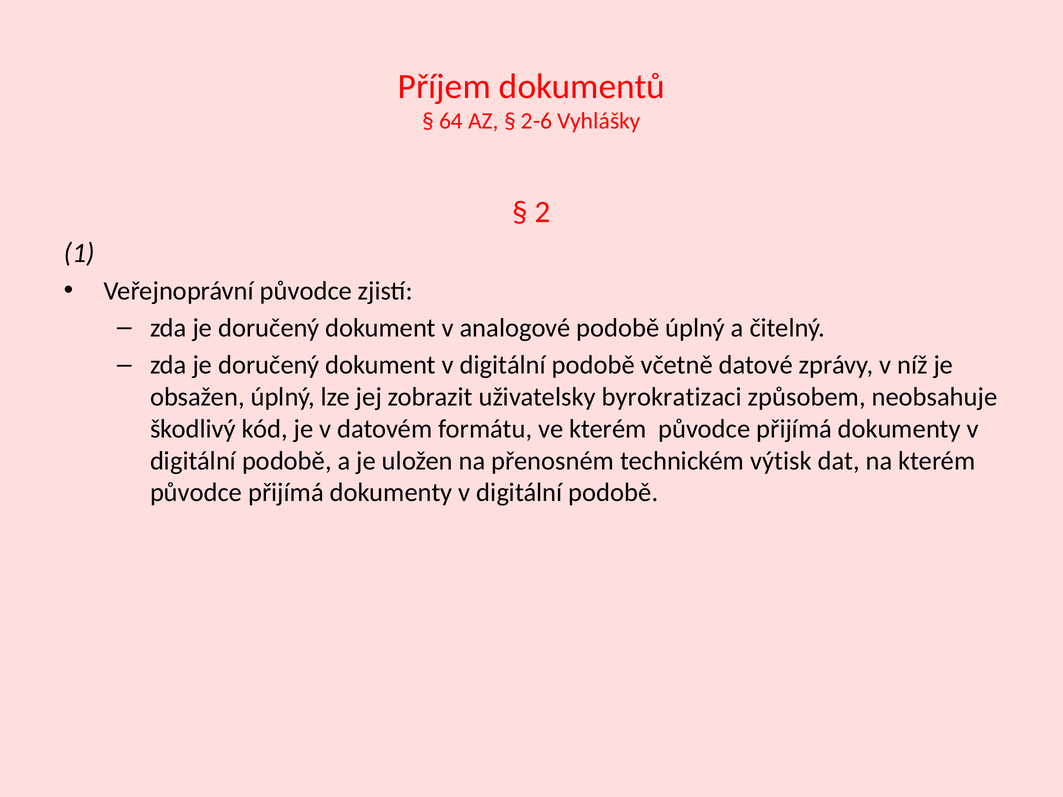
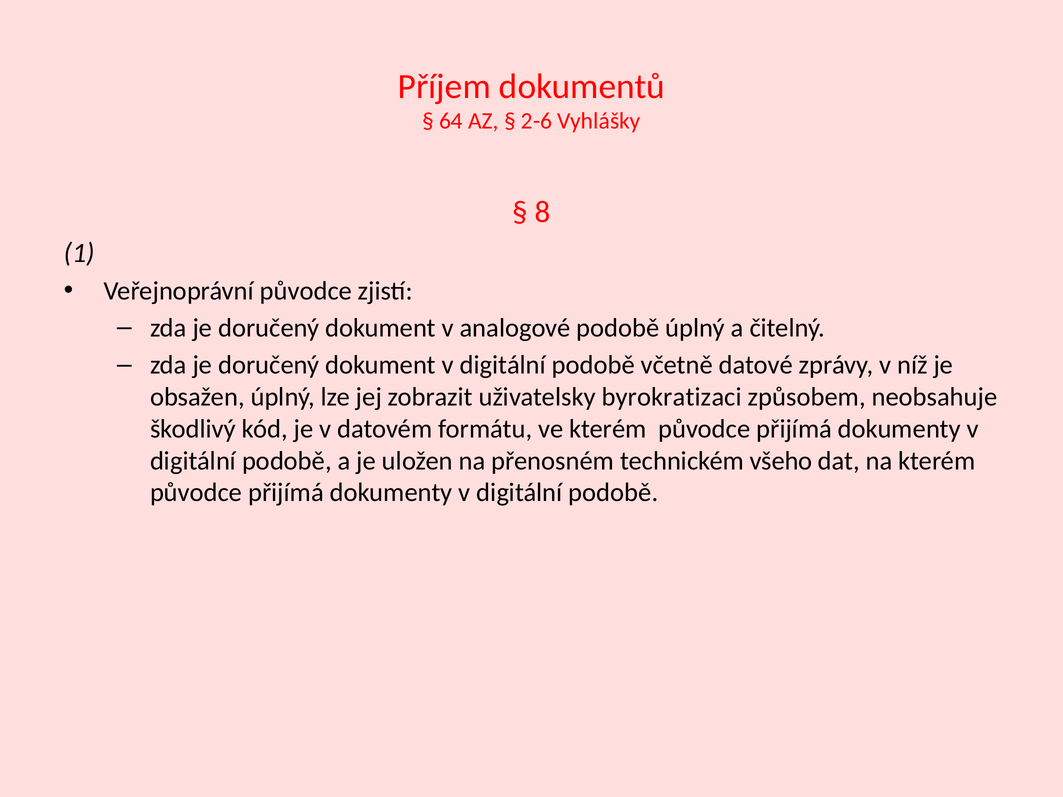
2: 2 -> 8 (543, 212)
výtisk: výtisk -> všeho (781, 461)
